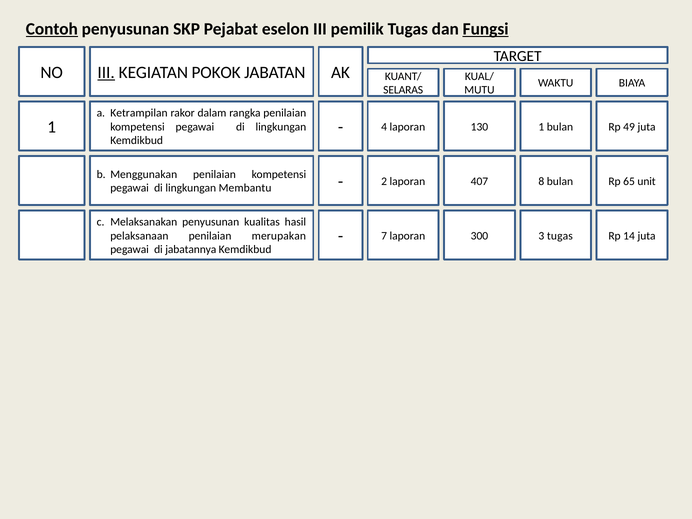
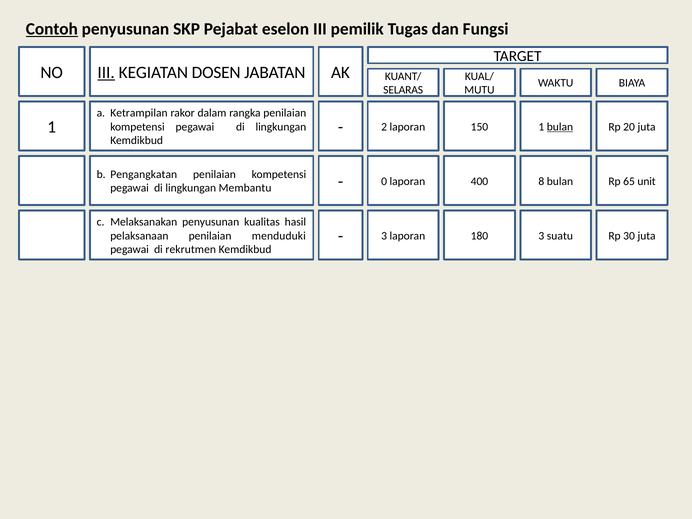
Fungsi underline: present -> none (486, 29)
POKOK: POKOK -> DOSEN (216, 73)
4: 4 -> 2 (384, 127)
130: 130 -> 150 (479, 127)
bulan underline: none -> present (560, 127)
49: 49 -> 20 (629, 127)
Menggunakan: Menggunakan -> Pengangkatan (144, 174)
2: 2 -> 0 (384, 181)
407: 407 -> 400 (479, 181)
7: 7 -> 3 (384, 236)
300: 300 -> 180 (479, 236)
3 tugas: tugas -> suatu (560, 236)
14: 14 -> 30 (629, 236)
merupakan: merupakan -> menduduki (279, 236)
jabatannya: jabatannya -> rekrutmen (191, 250)
